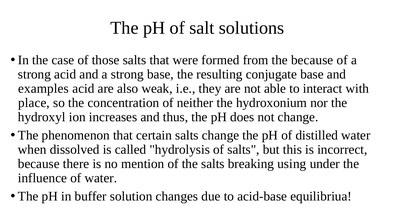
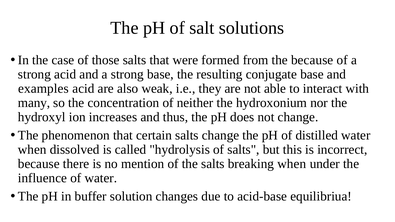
place: place -> many (34, 103)
breaking using: using -> when (292, 164)
